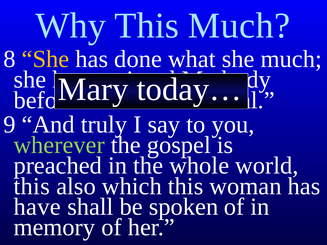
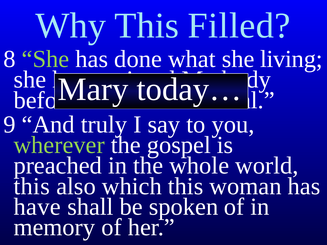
This Much: Much -> Filled (239, 26)
She colour: yellow -> light green (45, 59)
she much: much -> living (291, 59)
